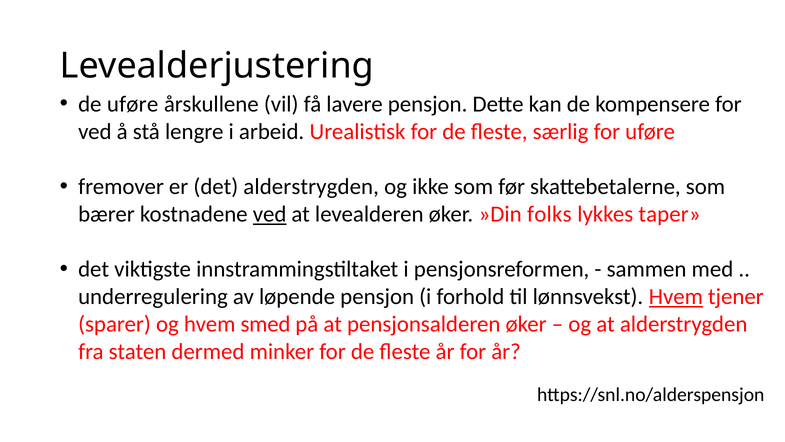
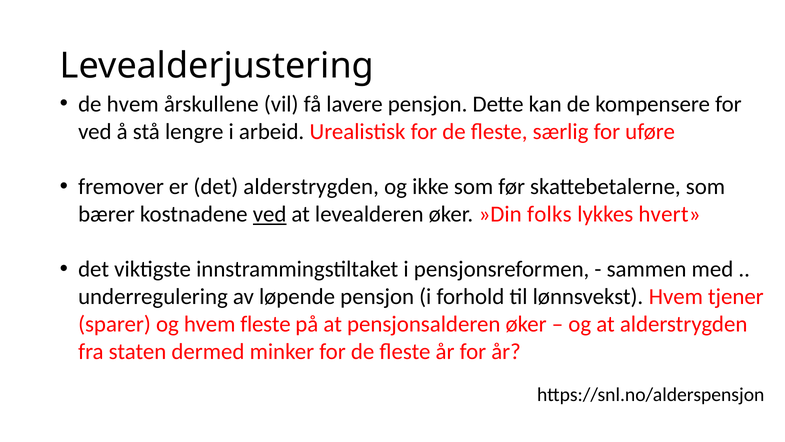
de uføre: uføre -> hvem (133, 104)
taper: taper -> hvert (669, 214)
Hvem underline: present -> none (676, 296)
hvem smed: smed -> fleste (265, 324)
